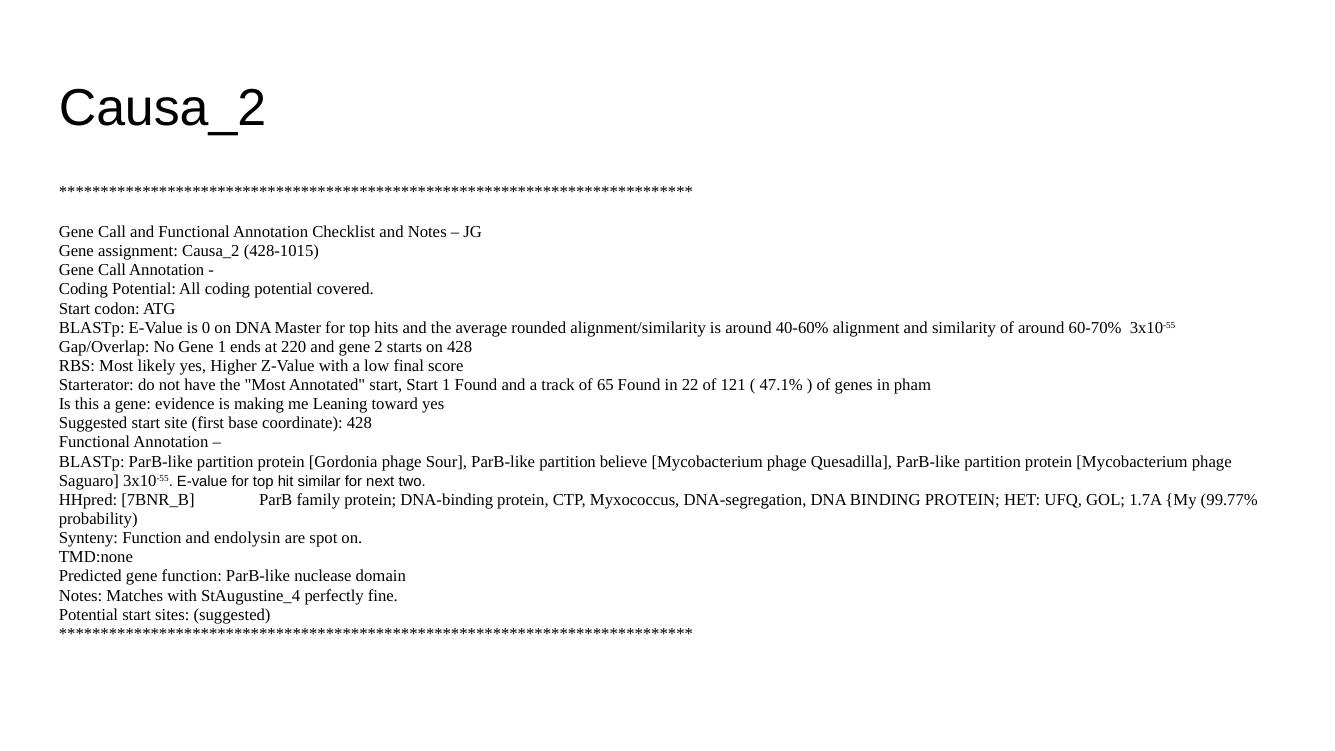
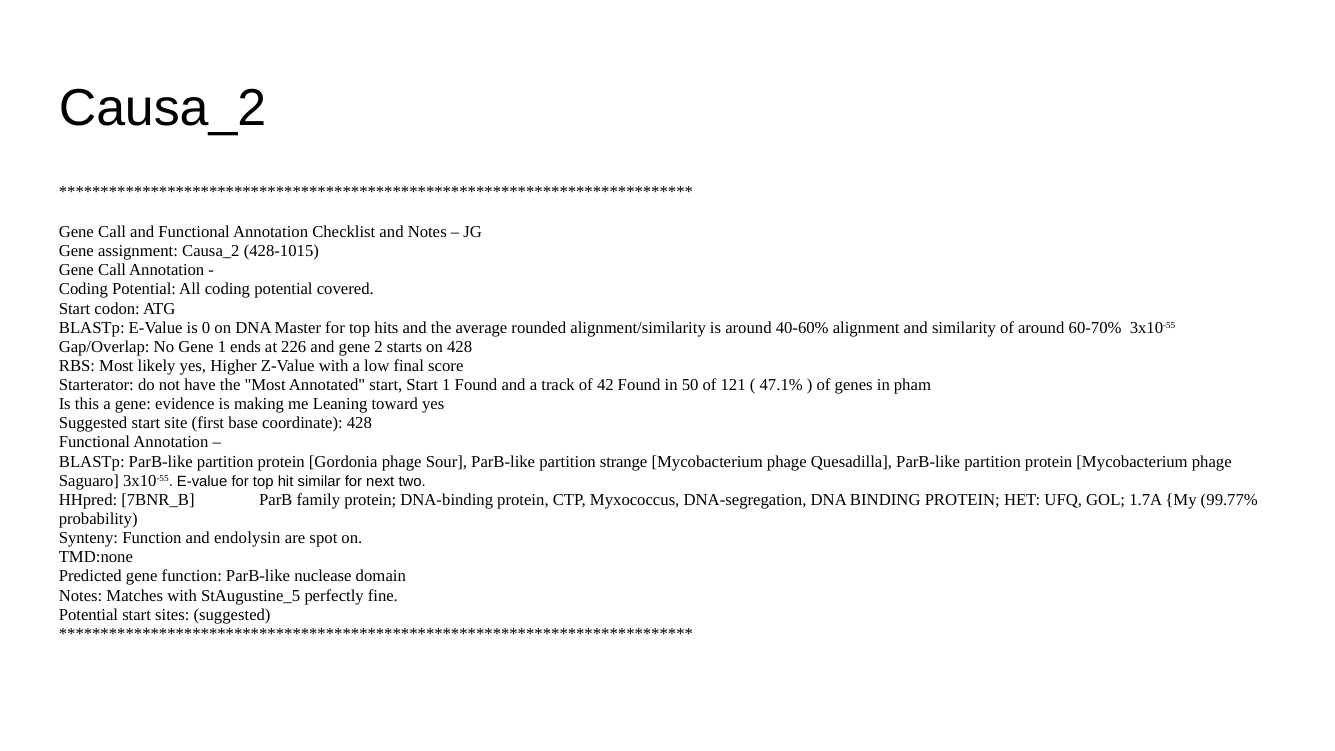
220: 220 -> 226 (294, 347)
65: 65 -> 42 (605, 385)
22: 22 -> 50 (690, 385)
believe: believe -> strange (624, 462)
StAugustine_4: StAugustine_4 -> StAugustine_5 (251, 595)
